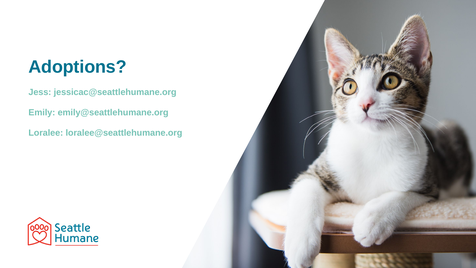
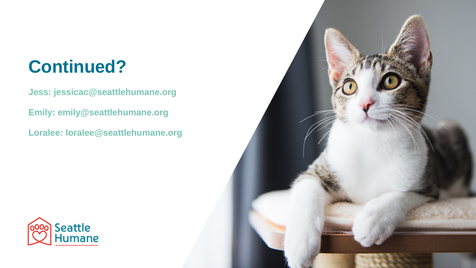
Adoptions: Adoptions -> Continued (78, 67)
